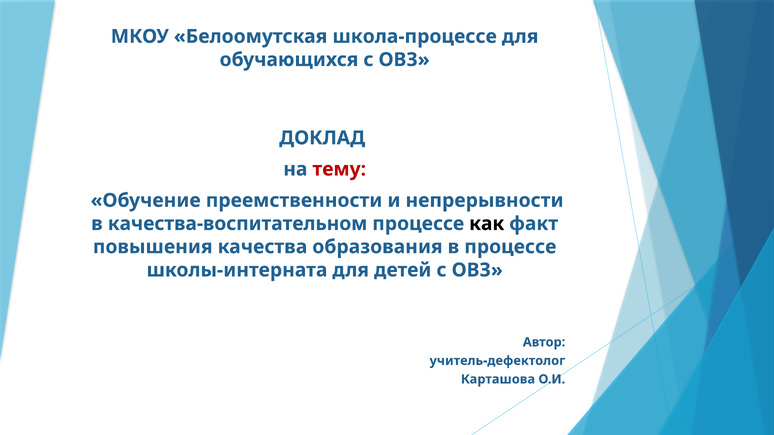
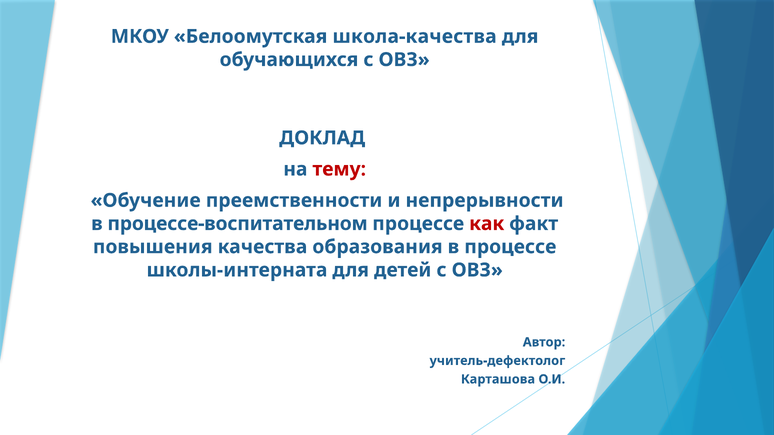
школа-процессе: школа-процессе -> школа-качества (415, 37)
качества-воспитательном: качества-воспитательном -> процессе-воспитательном (238, 224)
как colour: black -> red (487, 224)
